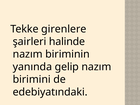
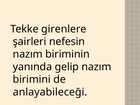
halinde: halinde -> nefesin (67, 42)
edebiyatındaki: edebiyatındaki -> anlayabileceği (50, 92)
